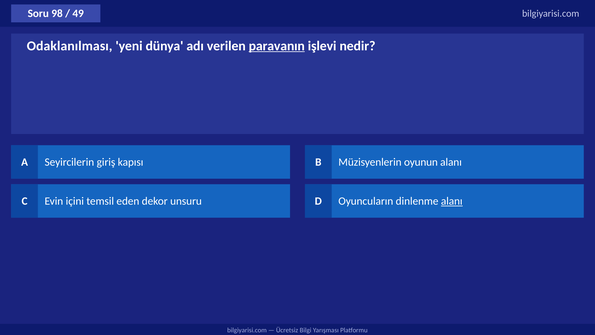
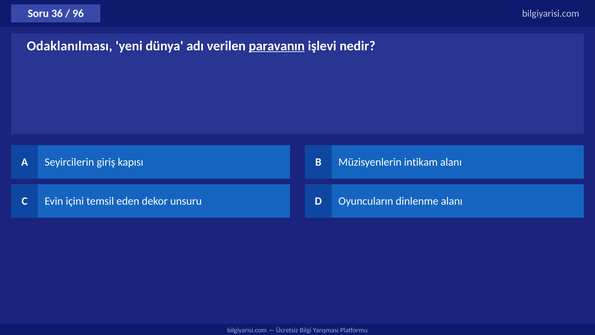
98: 98 -> 36 (57, 14)
49: 49 -> 96 (78, 14)
oyunun: oyunun -> intikam (421, 162)
alanı underline: present -> none (452, 201)
